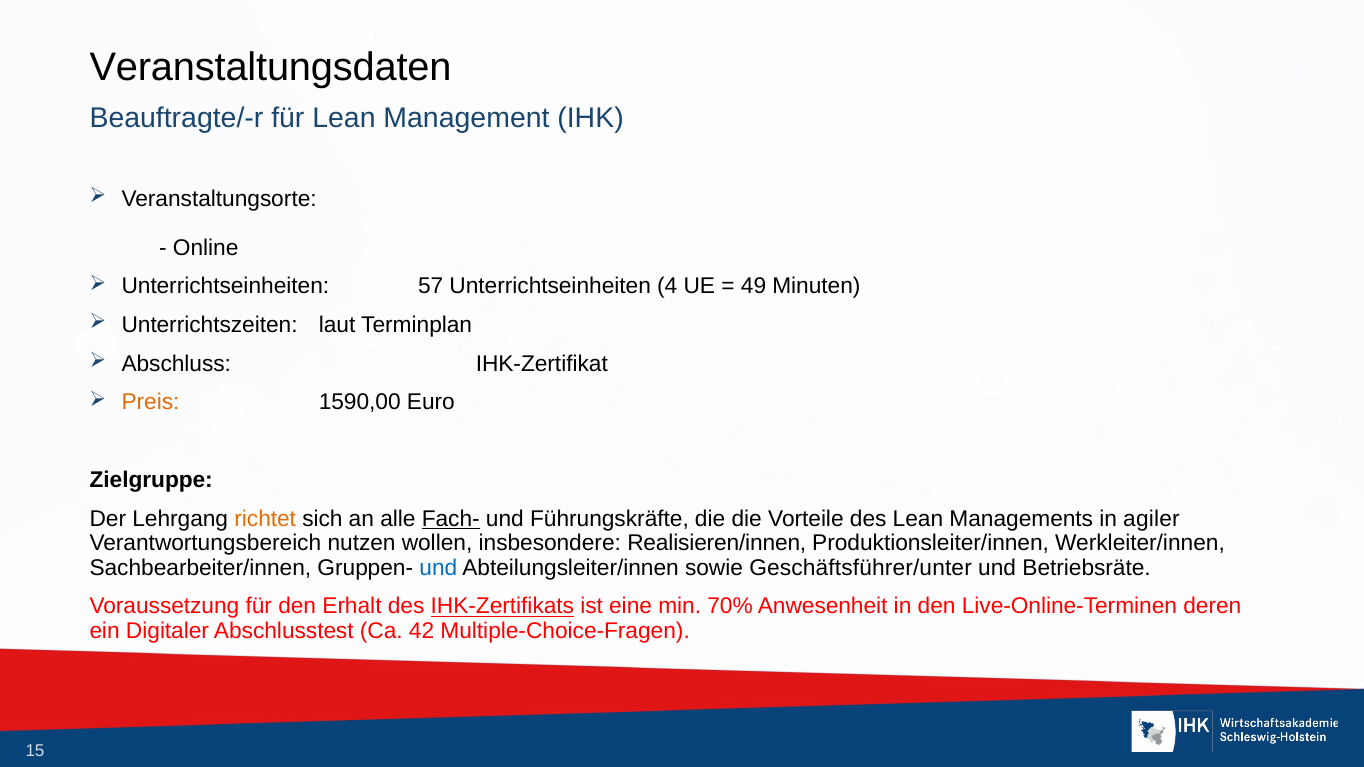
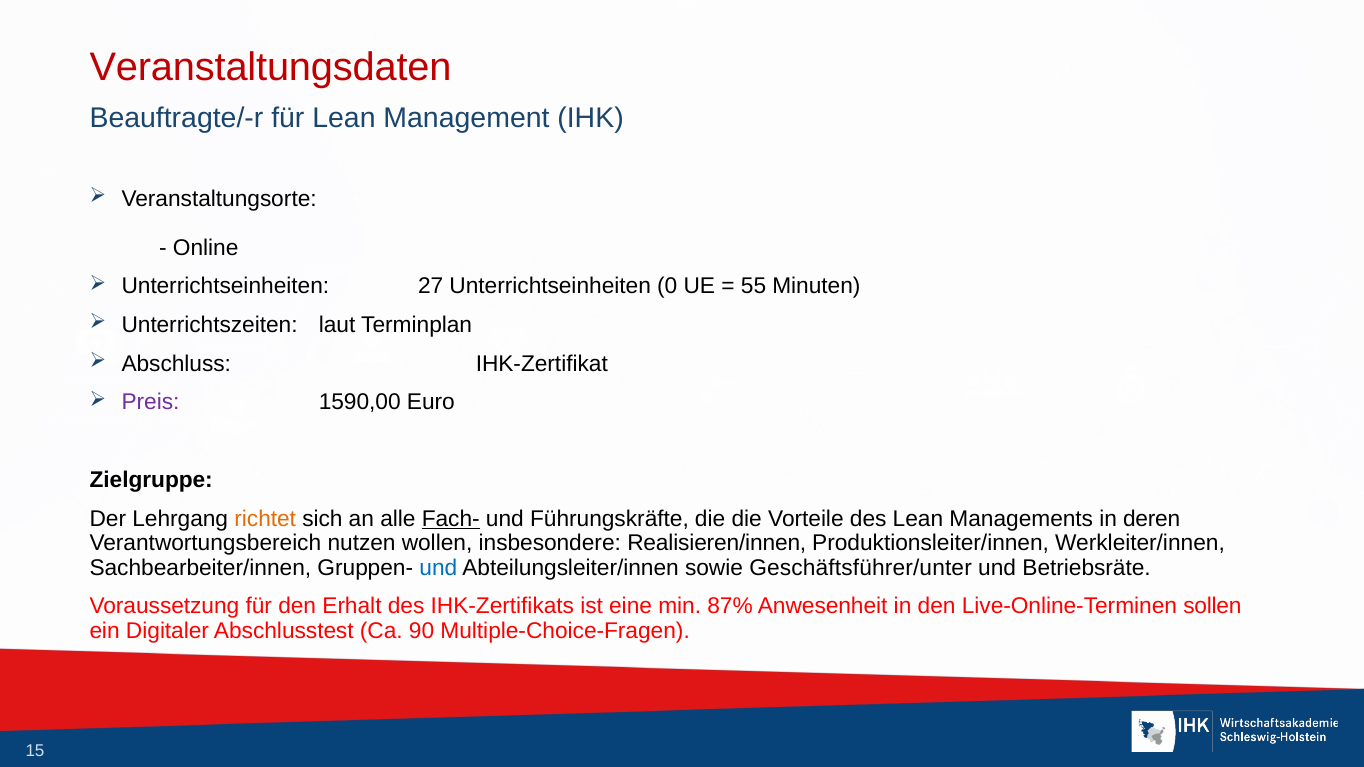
Veranstaltungsdaten colour: black -> red (271, 68)
57: 57 -> 27 (431, 286)
4: 4 -> 0 (667, 286)
49: 49 -> 55 (754, 286)
Preis colour: orange -> purple (150, 403)
agiler: agiler -> deren (1152, 519)
IHK-Zertifikats underline: present -> none (502, 607)
70%: 70% -> 87% (730, 607)
deren: deren -> sollen (1212, 607)
42: 42 -> 90 (422, 631)
